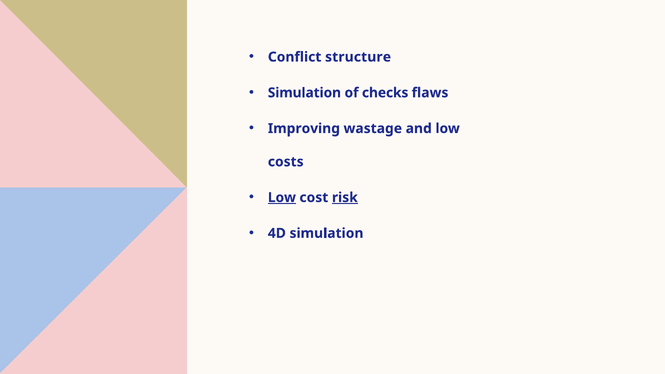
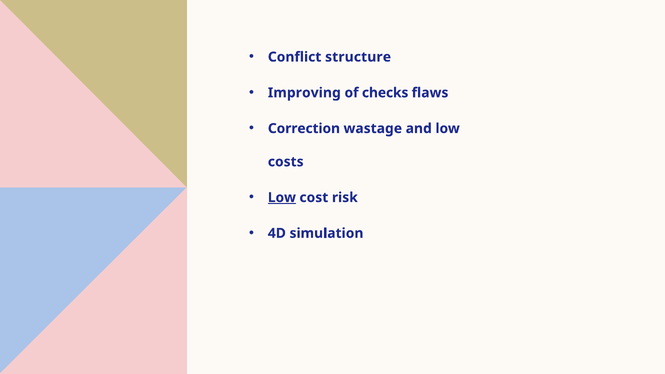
Simulation: Simulation -> Improving (304, 93)
Improving: Improving -> Correction (304, 129)
risk underline: present -> none (345, 198)
